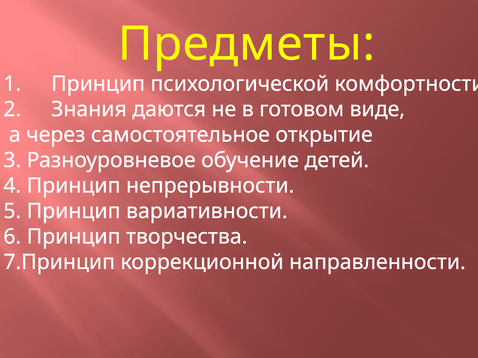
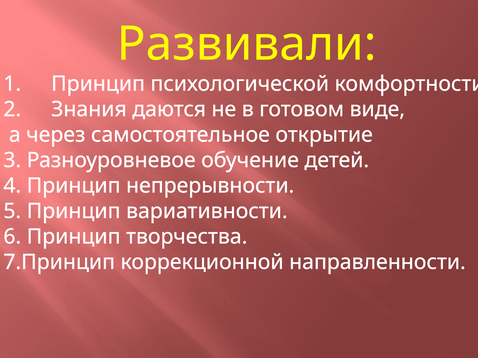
Предметы: Предметы -> Развивали (247, 44)
